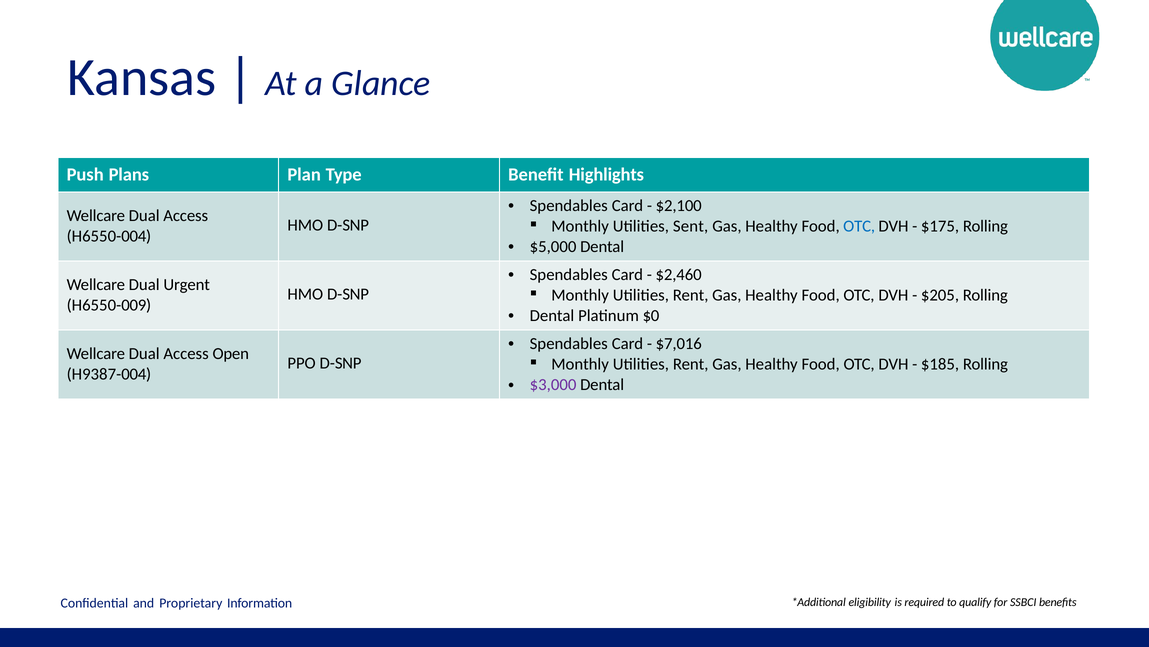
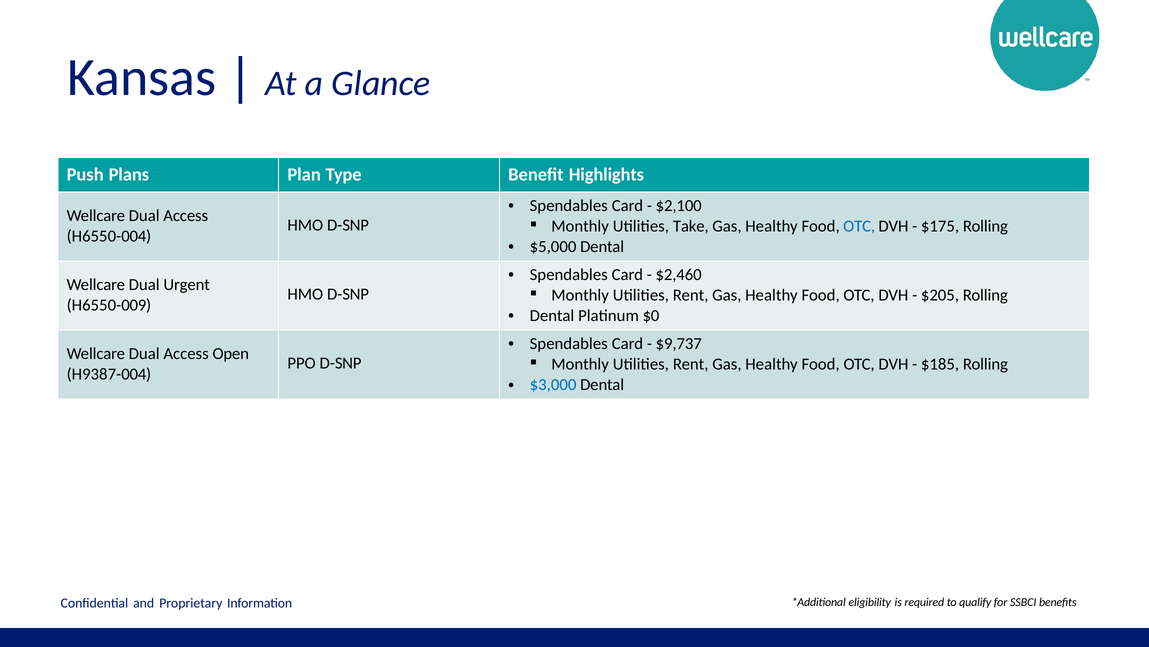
Sent: Sent -> Take (691, 226)
$7,016: $7,016 -> $9,737 (679, 343)
$3,000 colour: purple -> blue (553, 385)
